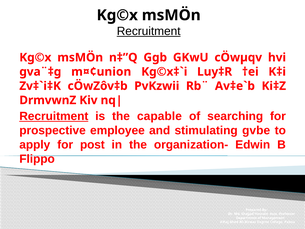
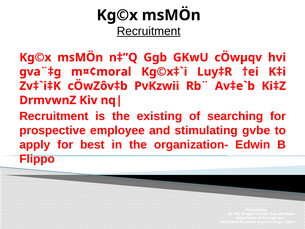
m¤¢union: m¤¢union -> m¤¢moral (101, 72)
Recruitment underline: present -> none (54, 116)
capable: capable -> existing (159, 116)
post: post -> best (92, 145)
